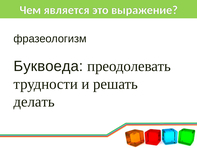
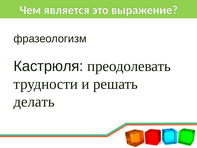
Буквоеда: Буквоеда -> Кастрюля (48, 66)
